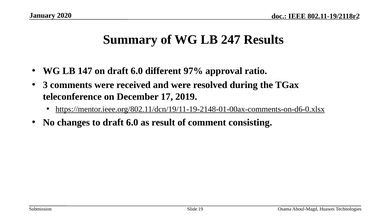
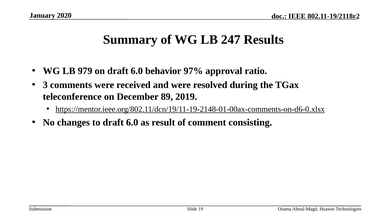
147: 147 -> 979 (85, 71)
different: different -> behavior (163, 71)
17: 17 -> 89 (167, 96)
